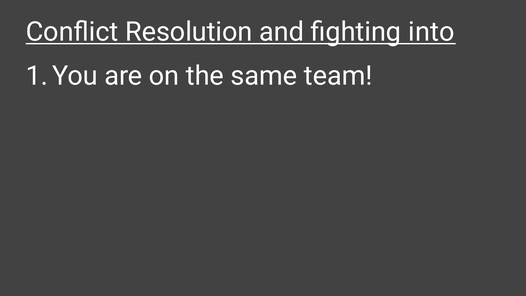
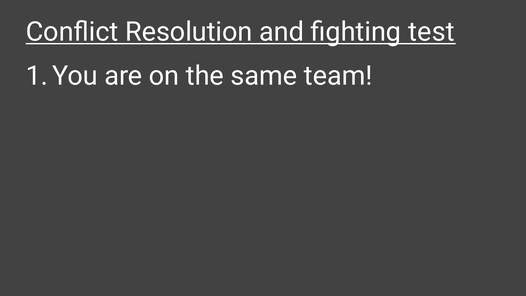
into: into -> test (431, 32)
